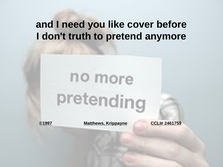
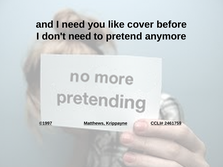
don't truth: truth -> need (80, 36)
